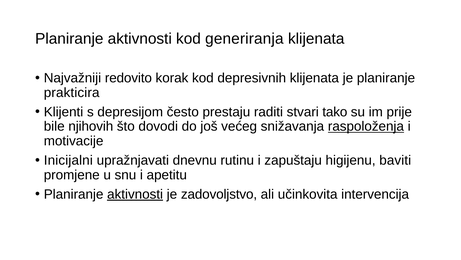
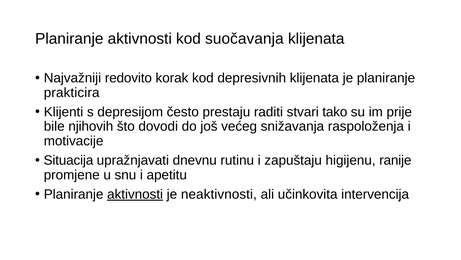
generiranja: generiranja -> suočavanja (244, 39)
raspoloženja underline: present -> none (366, 126)
Inicijalni: Inicijalni -> Situacija (68, 160)
baviti: baviti -> ranije (395, 160)
zadovoljstvo: zadovoljstvo -> neaktivnosti (219, 194)
